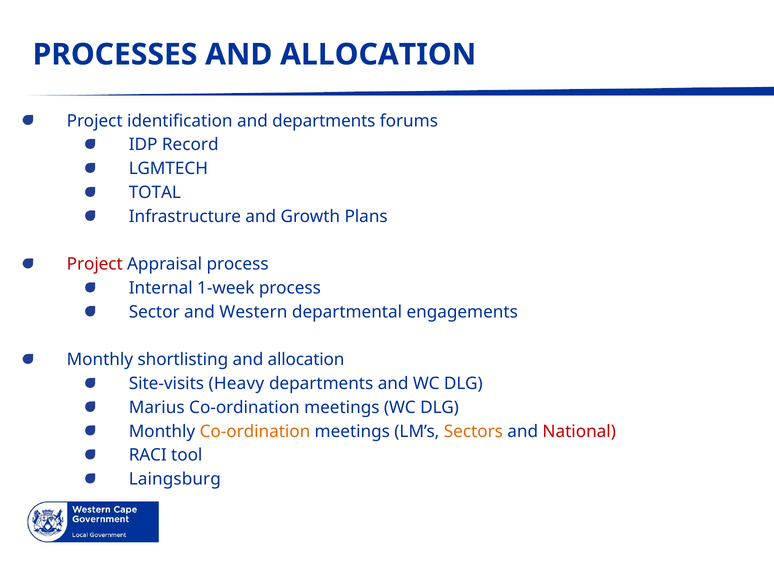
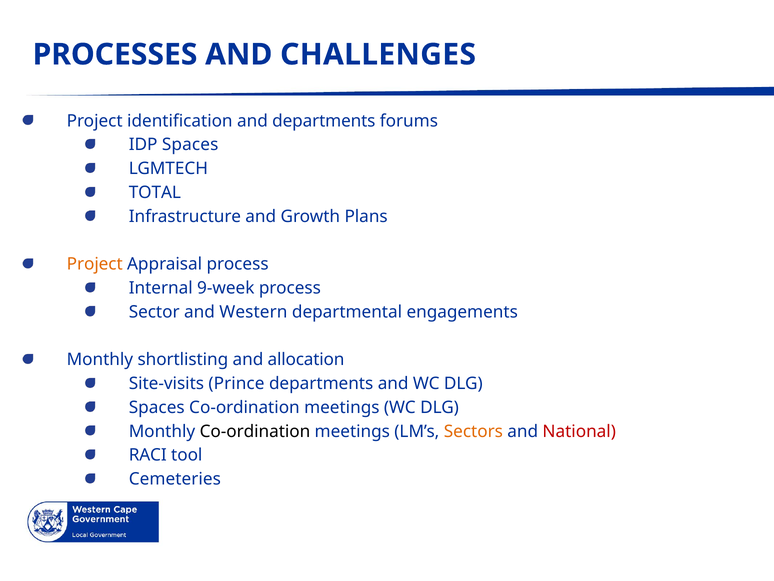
PROCESSES AND ALLOCATION: ALLOCATION -> CHALLENGES (378, 54)
IDP Record: Record -> Spaces (190, 145)
Project colour: red -> orange (95, 264)
1-week: 1-week -> 9-week (226, 288)
Heavy: Heavy -> Prince (236, 383)
Marius: Marius -> Spaces (157, 407)
Co-ordination colour: orange -> black (255, 431)
Laingsburg: Laingsburg -> Cemeteries (175, 479)
